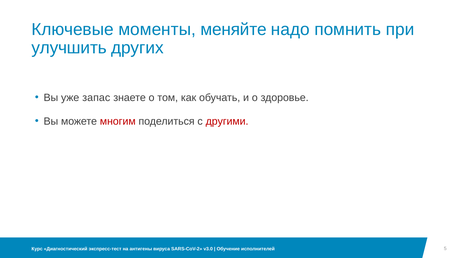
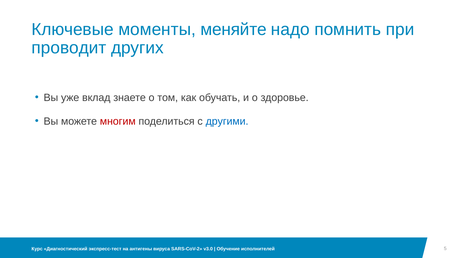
улучшить: улучшить -> проводит (69, 48)
запас: запас -> вклад (96, 98)
другими colour: red -> blue (227, 121)
